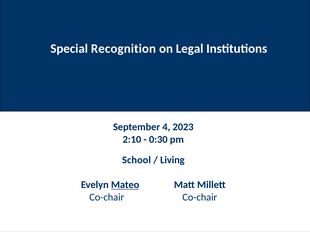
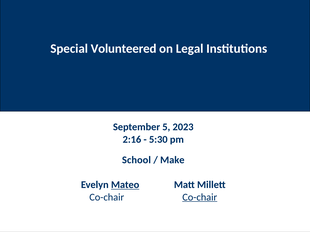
Recognition: Recognition -> Volunteered (124, 49)
4: 4 -> 5 (166, 127)
2:10: 2:10 -> 2:16 (132, 140)
0:30: 0:30 -> 5:30 (158, 140)
Living: Living -> Make (172, 160)
Co-chair underline: none -> present (200, 198)
